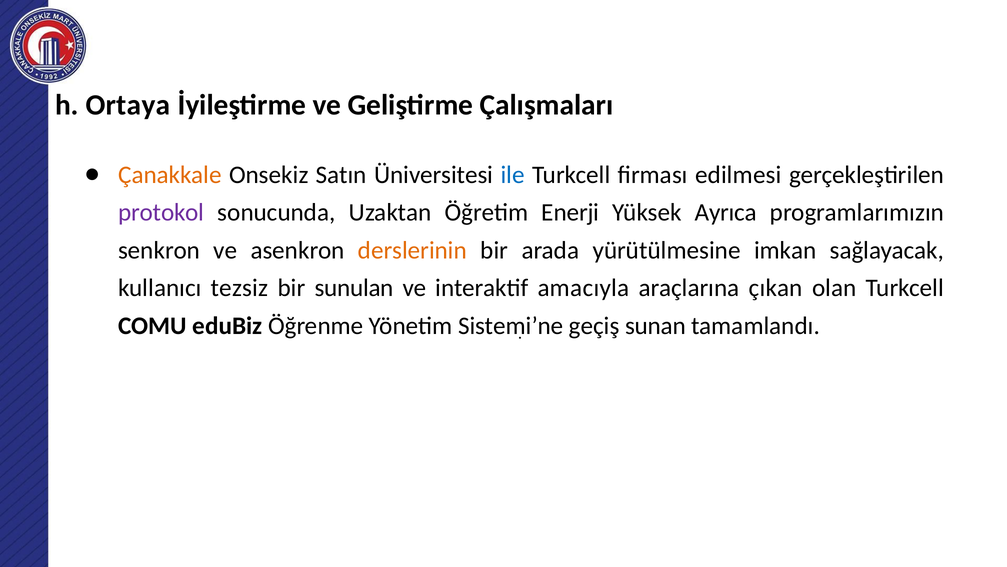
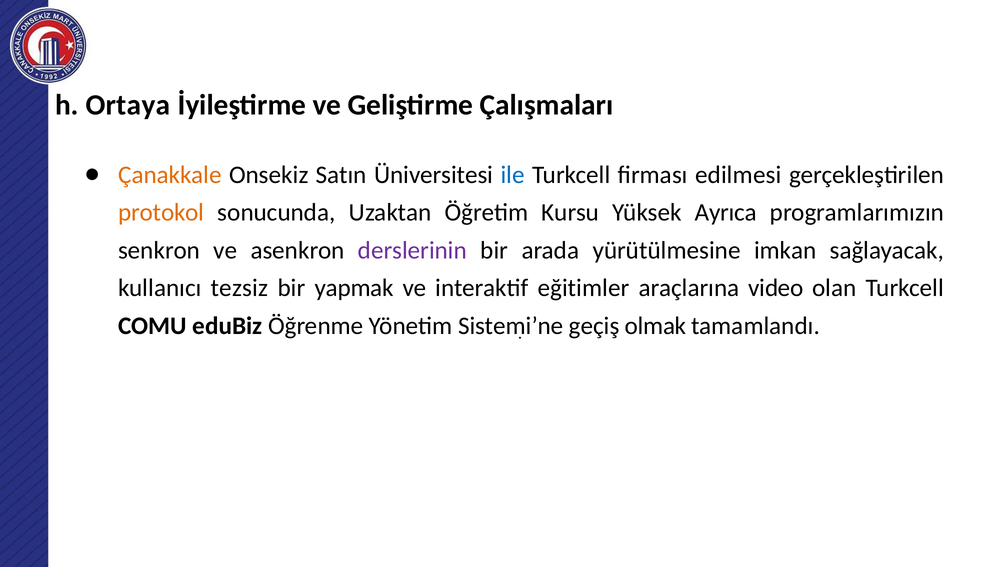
protokol colour: purple -> orange (161, 212)
Enerji: Enerji -> Kursu (570, 212)
derslerinin colour: orange -> purple (412, 250)
sunulan: sunulan -> yapmak (354, 288)
amacıyla: amacıyla -> eğitimler (584, 288)
çıkan: çıkan -> video (776, 288)
sunan: sunan -> olmak (655, 326)
